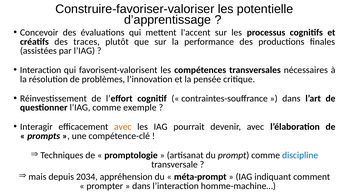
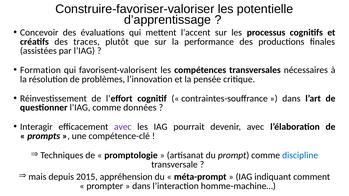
Interaction: Interaction -> Formation (40, 70)
exemple: exemple -> données (140, 108)
avec colour: orange -> purple (123, 127)
2034: 2034 -> 2015 (87, 177)
